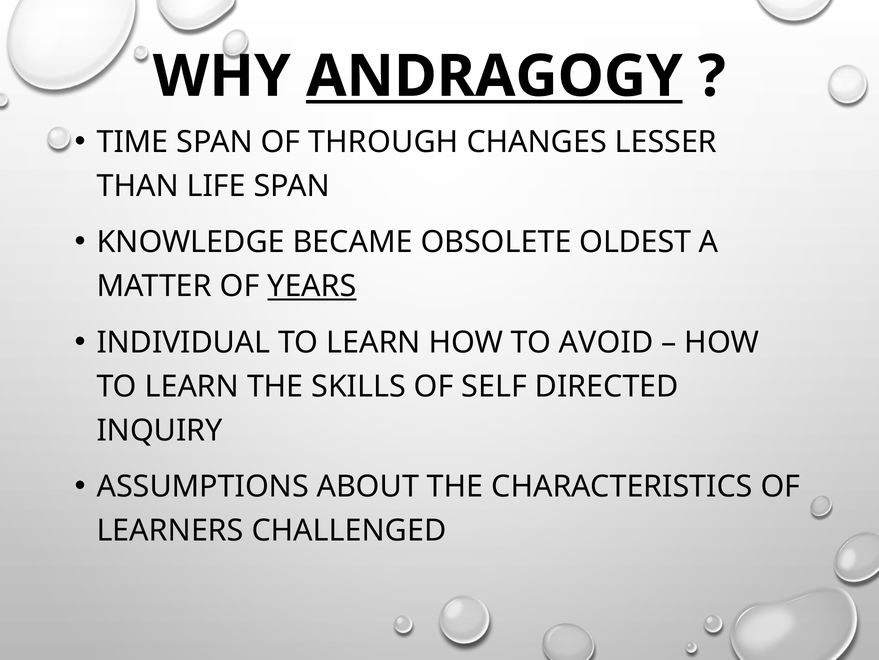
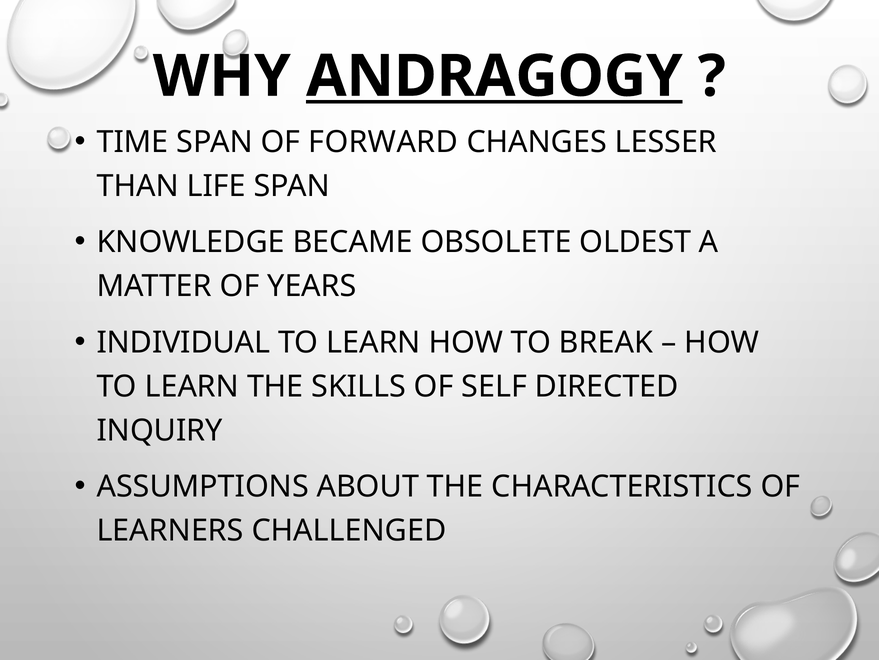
THROUGH: THROUGH -> FORWARD (383, 142)
YEARS underline: present -> none (312, 286)
AVOID: AVOID -> BREAK (606, 342)
